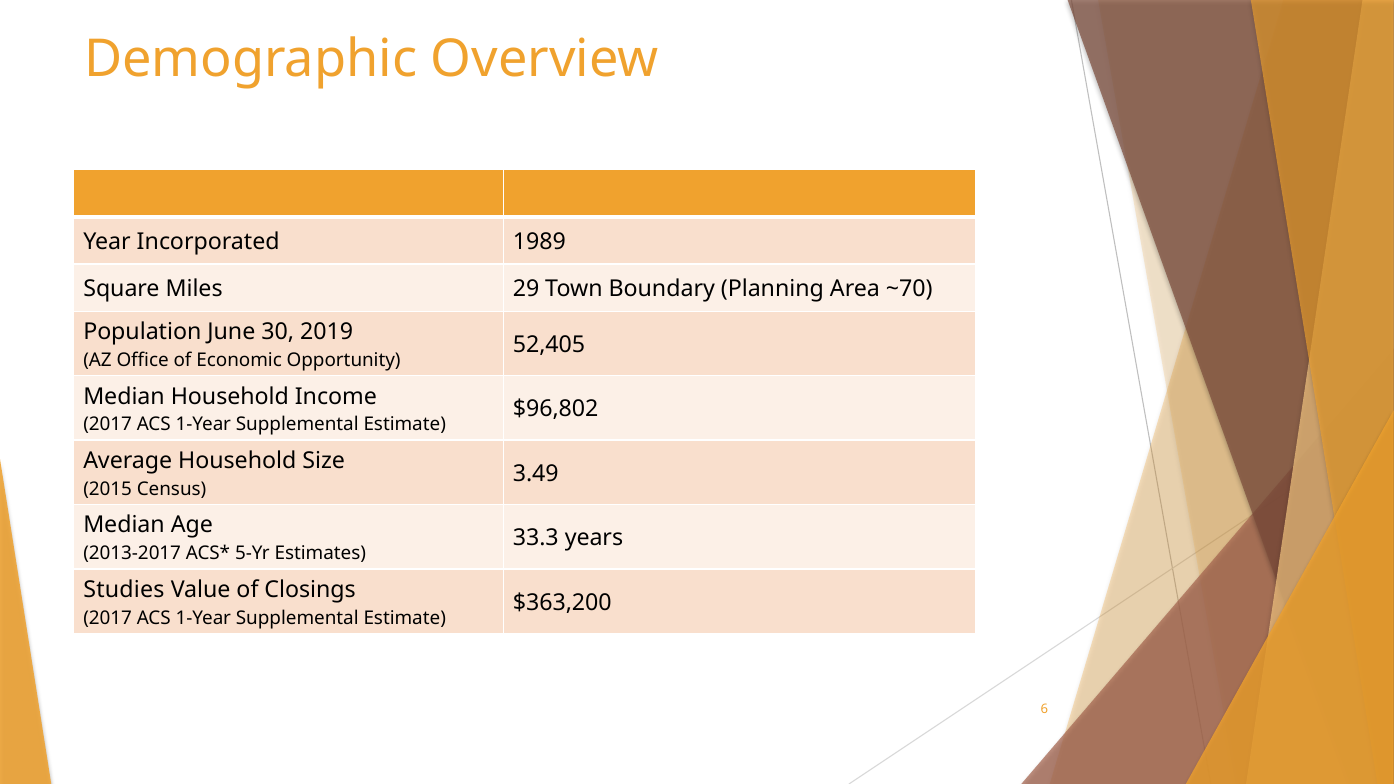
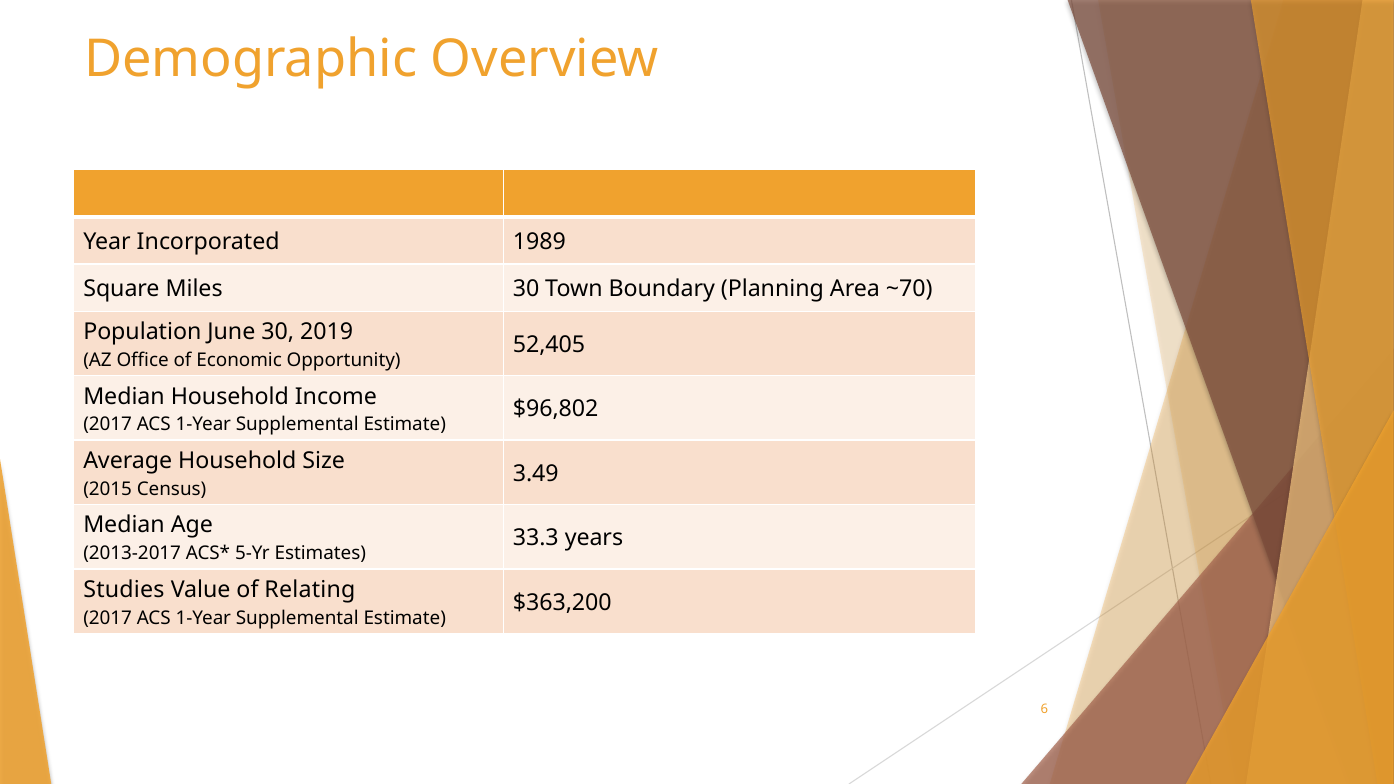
Miles 29: 29 -> 30 (526, 289)
Closings: Closings -> Relating (310, 590)
